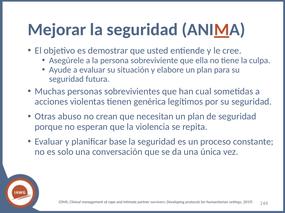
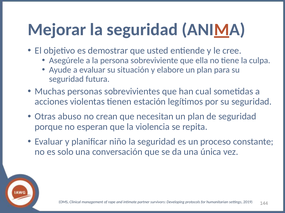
genérica: genérica -> estación (150, 102)
base: base -> niño (118, 142)
